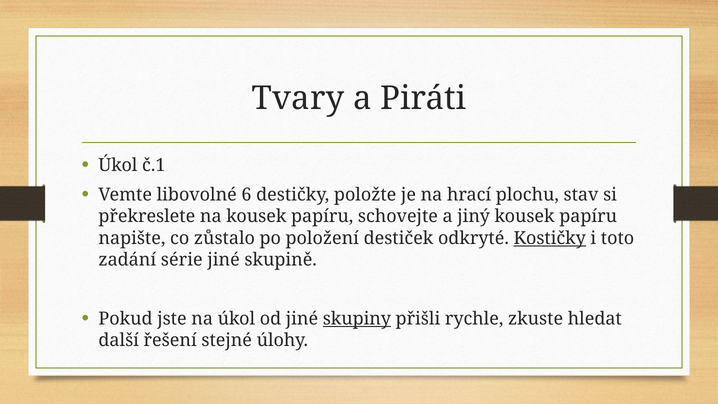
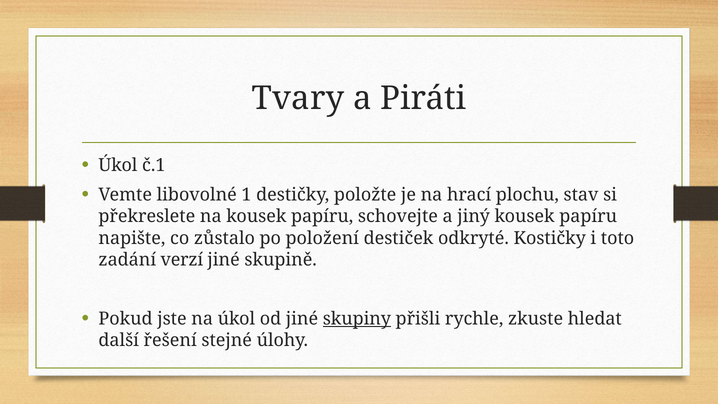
6: 6 -> 1 (247, 195)
Kostičky underline: present -> none (550, 238)
série: série -> verzí (182, 260)
